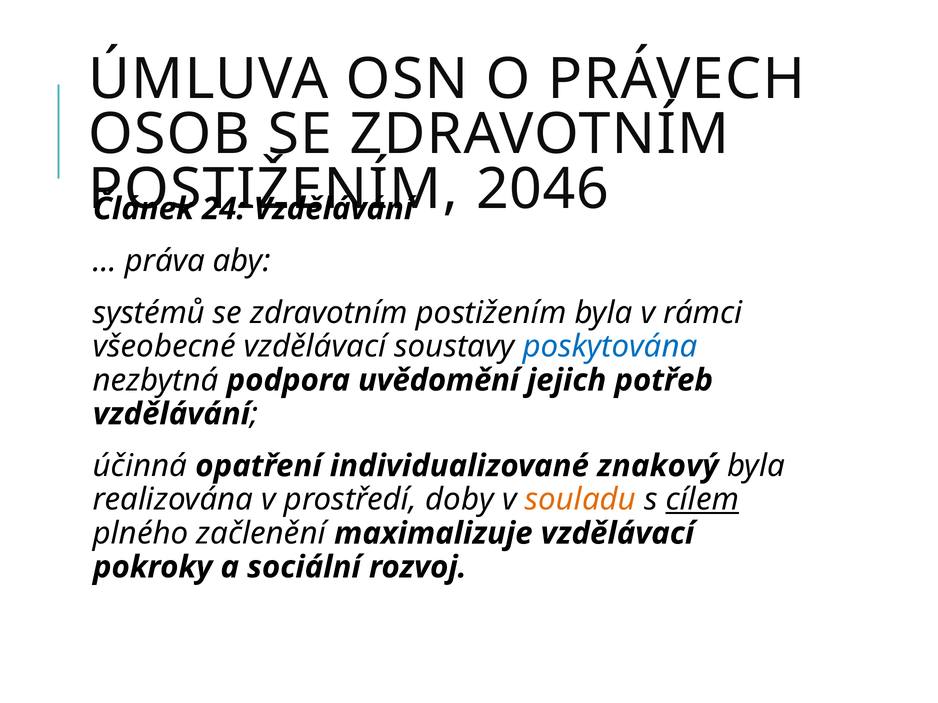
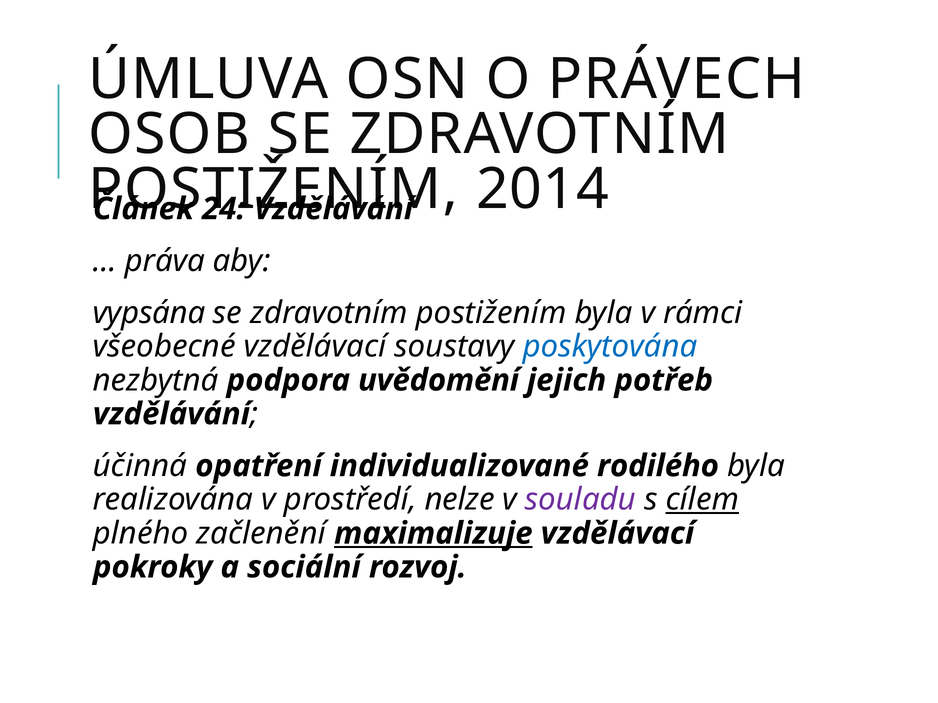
2046: 2046 -> 2014 (543, 190)
systémů: systémů -> vypsána (149, 313)
znakový: znakový -> rodilého (658, 466)
doby: doby -> nelze (460, 500)
souladu colour: orange -> purple (580, 500)
maximalizuje underline: none -> present (433, 534)
